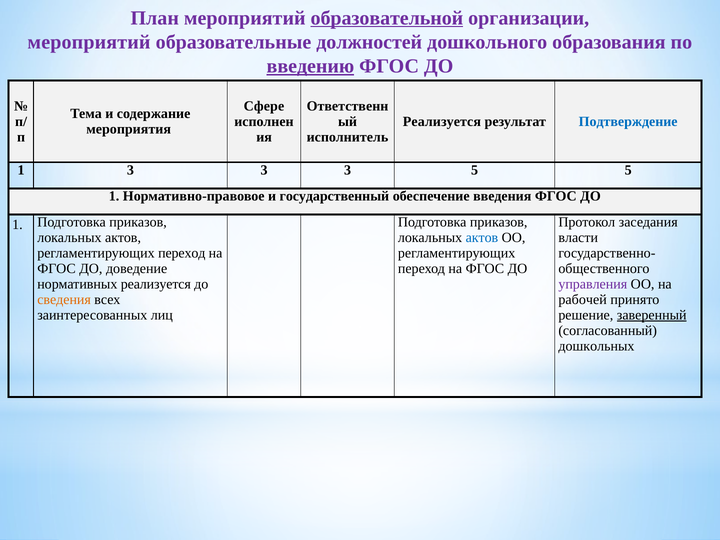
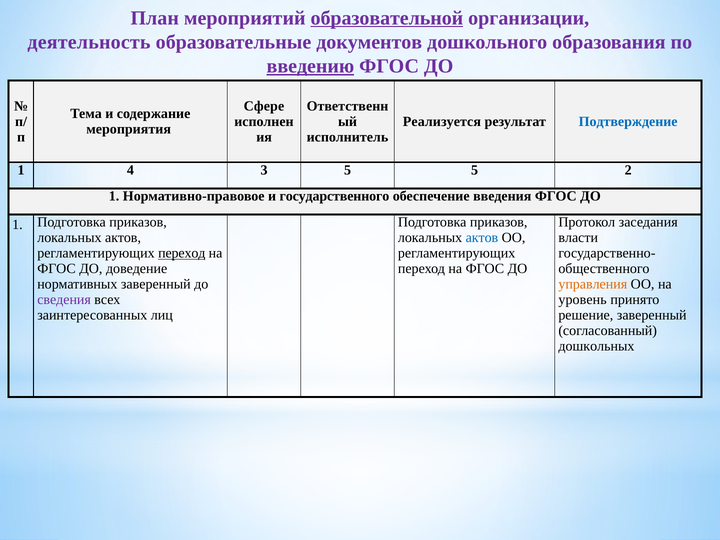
мероприятий: мероприятий -> деятельность (89, 42)
должностей: должностей -> документов (369, 42)
1 3: 3 -> 4 (130, 170)
3: 3 -> 5 (348, 170)
5 5: 5 -> 2 (628, 170)
государственный: государственный -> государственного (334, 196)
переход underline: none -> present (182, 253)
нормативных реализуется: реализуется -> заверенный (156, 284)
управления colour: purple -> orange (593, 284)
сведения colour: orange -> purple (64, 300)
рабочей: рабочей -> уровень (583, 300)
заверенный underline: present -> none (652, 315)
